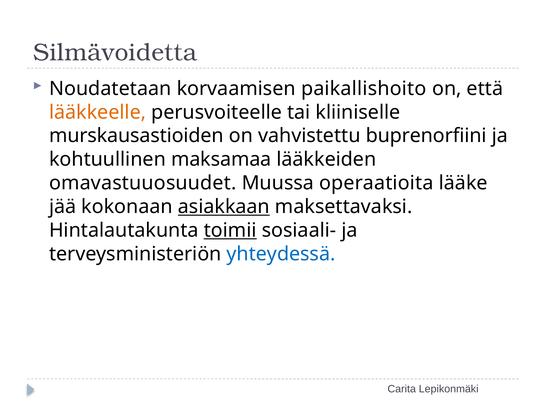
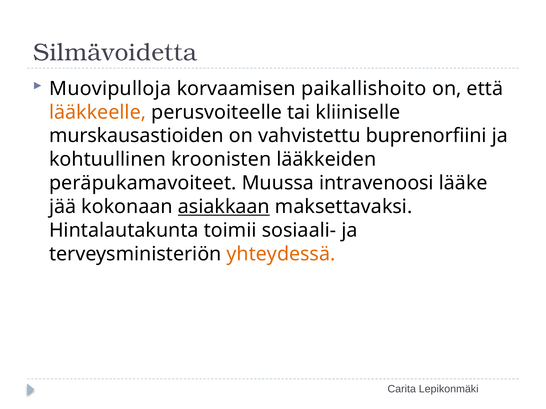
Noudatetaan: Noudatetaan -> Muovipulloja (110, 89)
maksamaa: maksamaa -> kroonisten (221, 160)
omavastuuosuudet: omavastuuosuudet -> peräpukamavoiteet (143, 183)
operaatioita: operaatioita -> intravenoosi (376, 183)
toimii underline: present -> none (230, 231)
yhteydessä colour: blue -> orange (281, 254)
